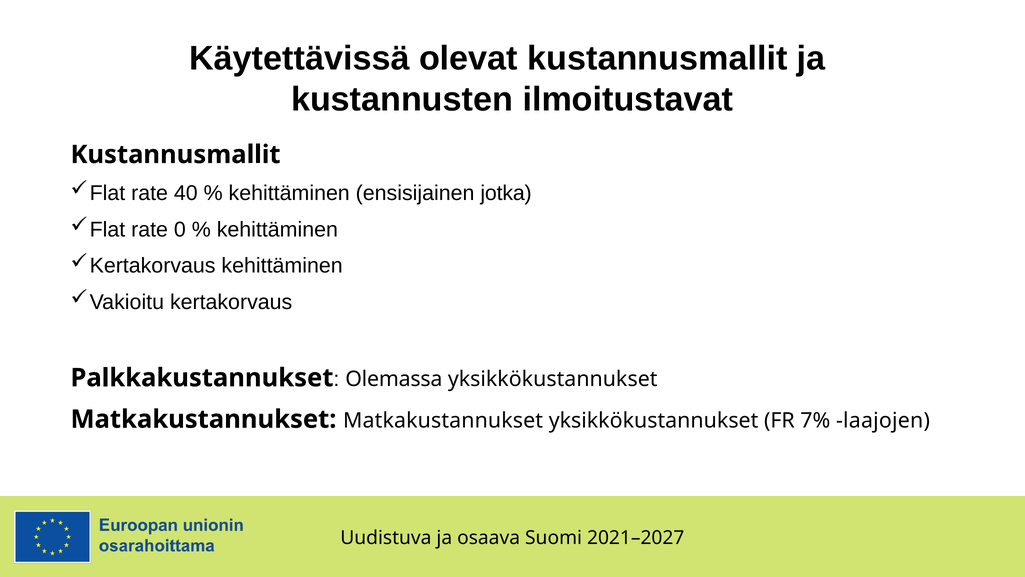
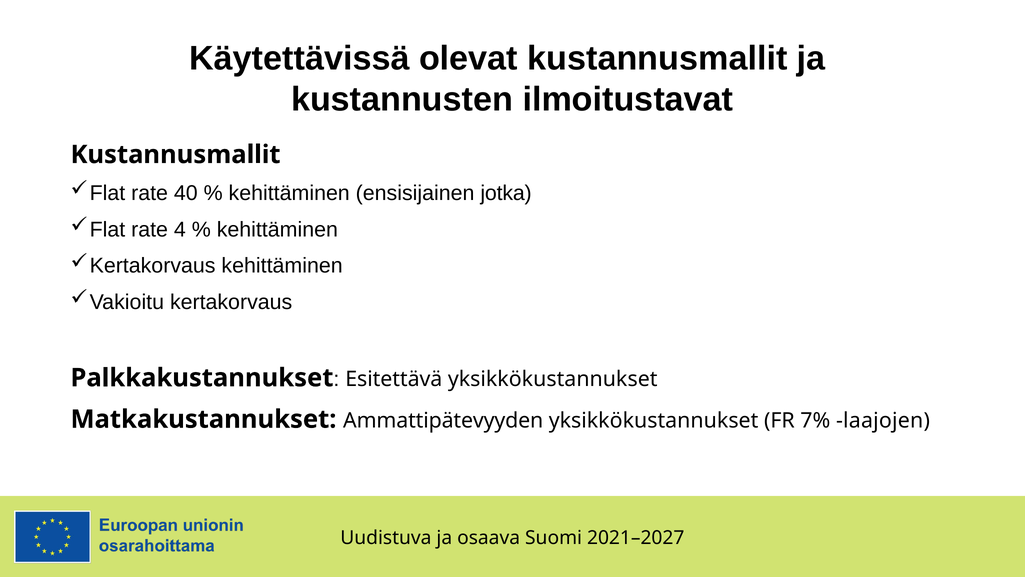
0: 0 -> 4 (180, 229)
Olemassa: Olemassa -> Esitettävä (394, 379)
Matkakustannukset Matkakustannukset: Matkakustannukset -> Ammattipätevyyden (443, 420)
